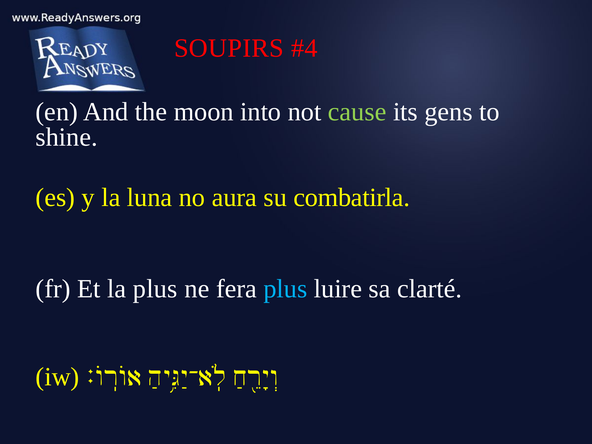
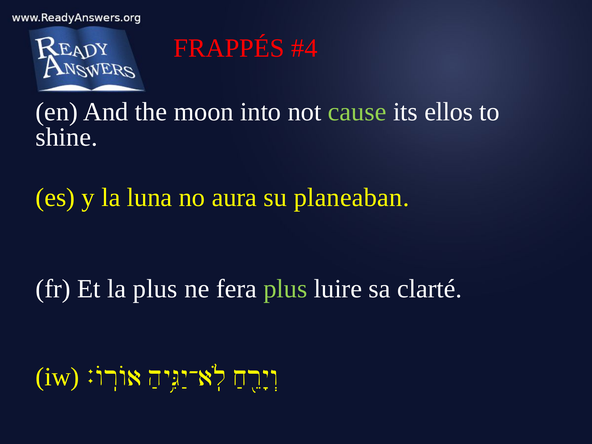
SOUPIRS: SOUPIRS -> FRAPPÉS (229, 48)
gens: gens -> ellos (449, 112)
combatirla: combatirla -> planeaban (352, 198)
plus colour: light blue -> light green (285, 289)
